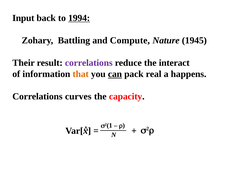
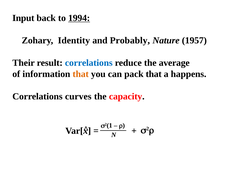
Battling: Battling -> Identity (74, 41)
Compute: Compute -> Probably (130, 41)
1945: 1945 -> 1957 (194, 41)
correlations colour: purple -> blue (89, 63)
interact: interact -> average (174, 63)
can underline: present -> none (115, 74)
pack real: real -> that (154, 74)
